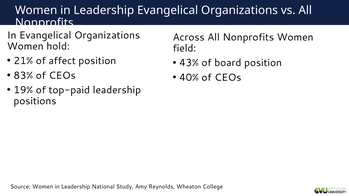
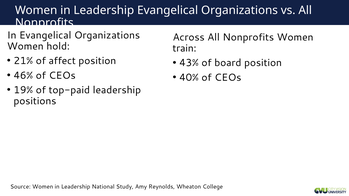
field: field -> train (184, 48)
83%: 83% -> 46% (23, 76)
